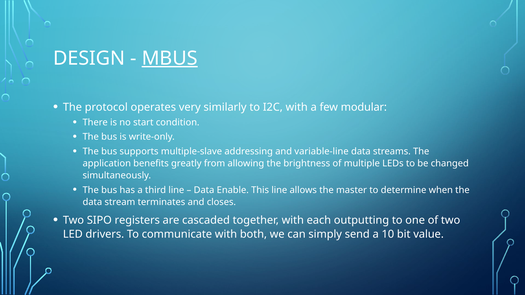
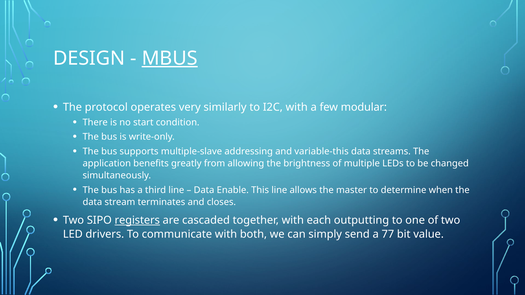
variable-line: variable-line -> variable-this (322, 152)
registers underline: none -> present (137, 220)
10: 10 -> 77 (388, 235)
